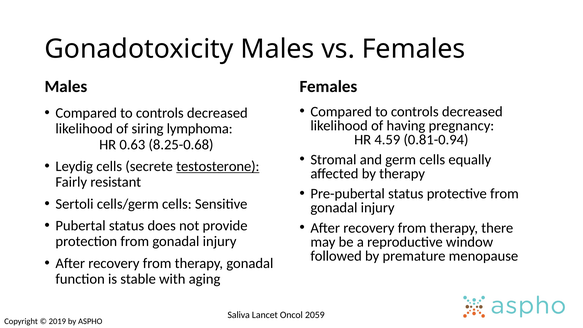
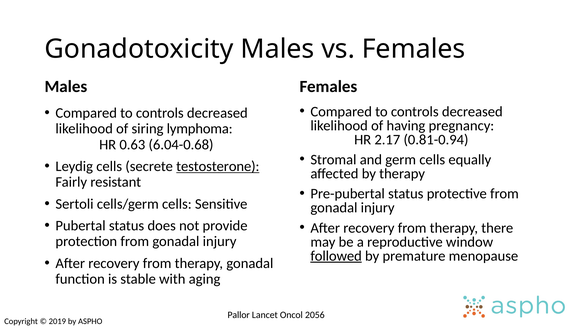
4.59: 4.59 -> 2.17 (387, 140)
8.25-0.68: 8.25-0.68 -> 6.04-0.68 (181, 145)
followed underline: none -> present (336, 256)
Saliva: Saliva -> Pallor (239, 315)
2059: 2059 -> 2056 (315, 315)
